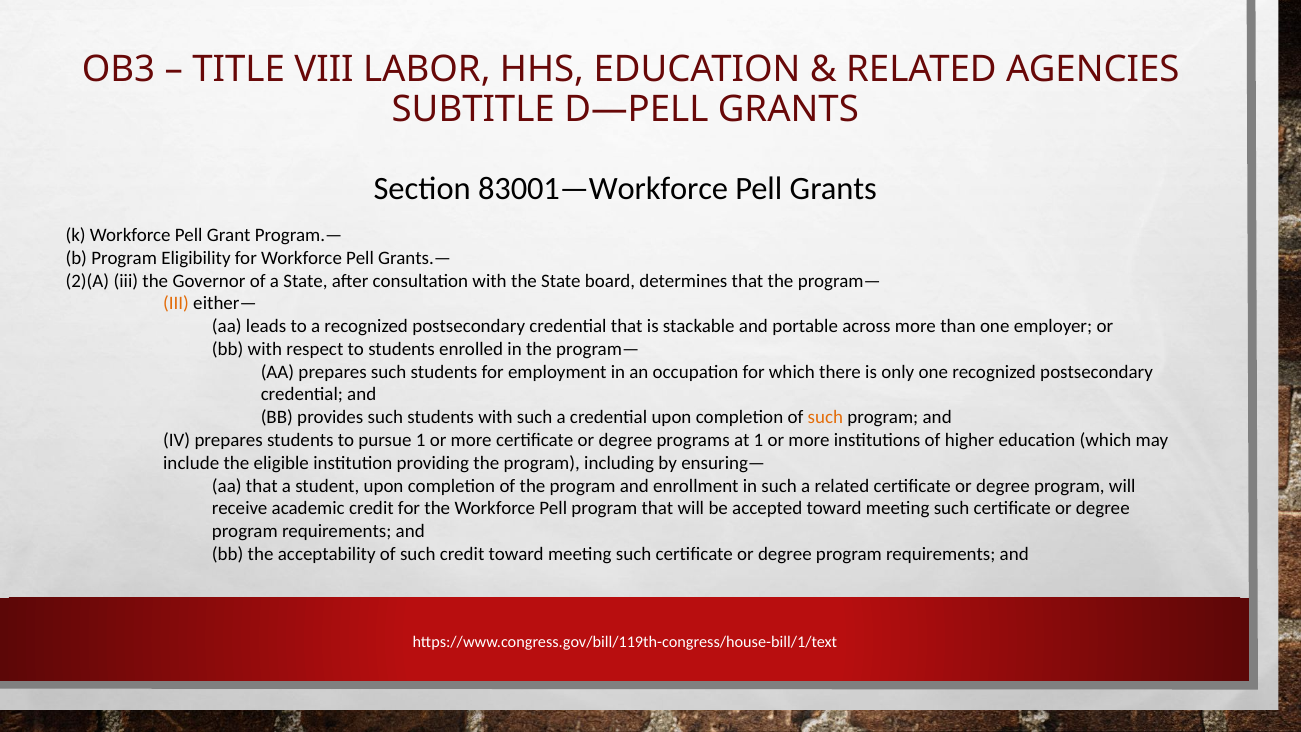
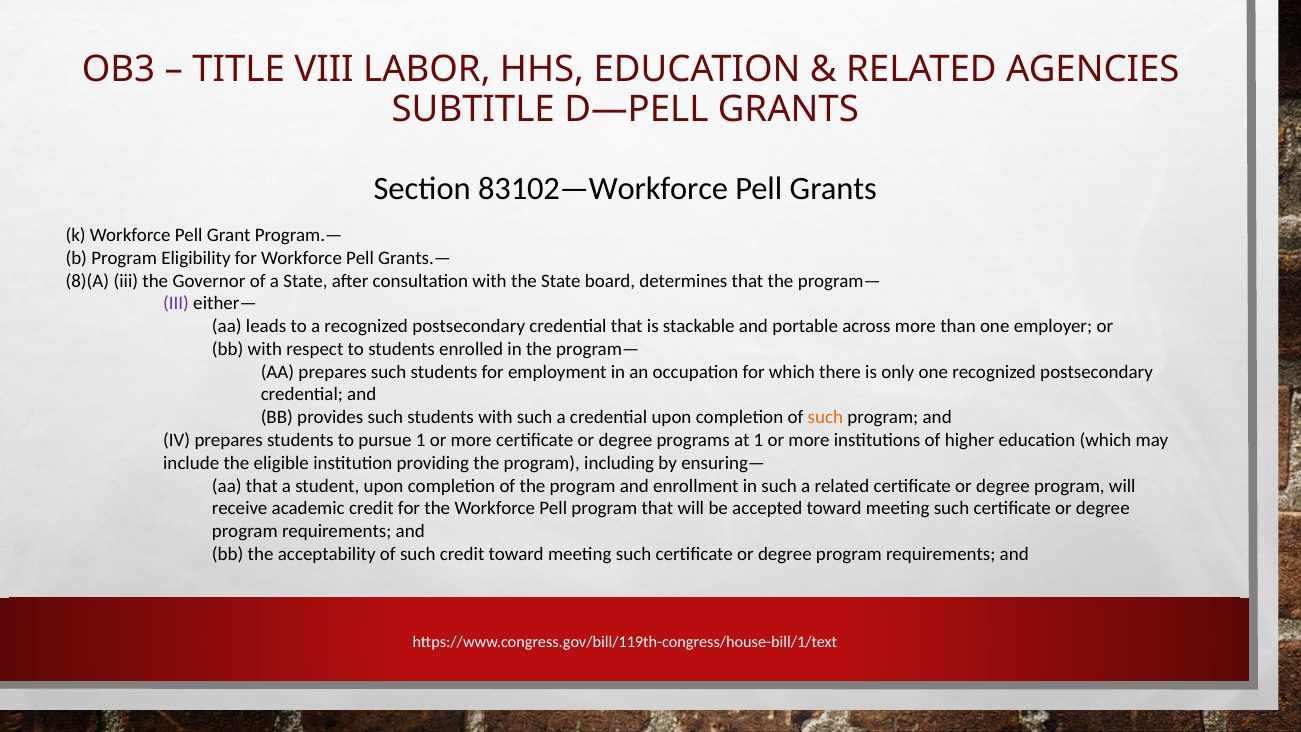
83001—Workforce: 83001—Workforce -> 83102—Workforce (603, 189)
2)(A: 2)(A -> 8)(A (87, 281)
III colour: orange -> purple (176, 303)
